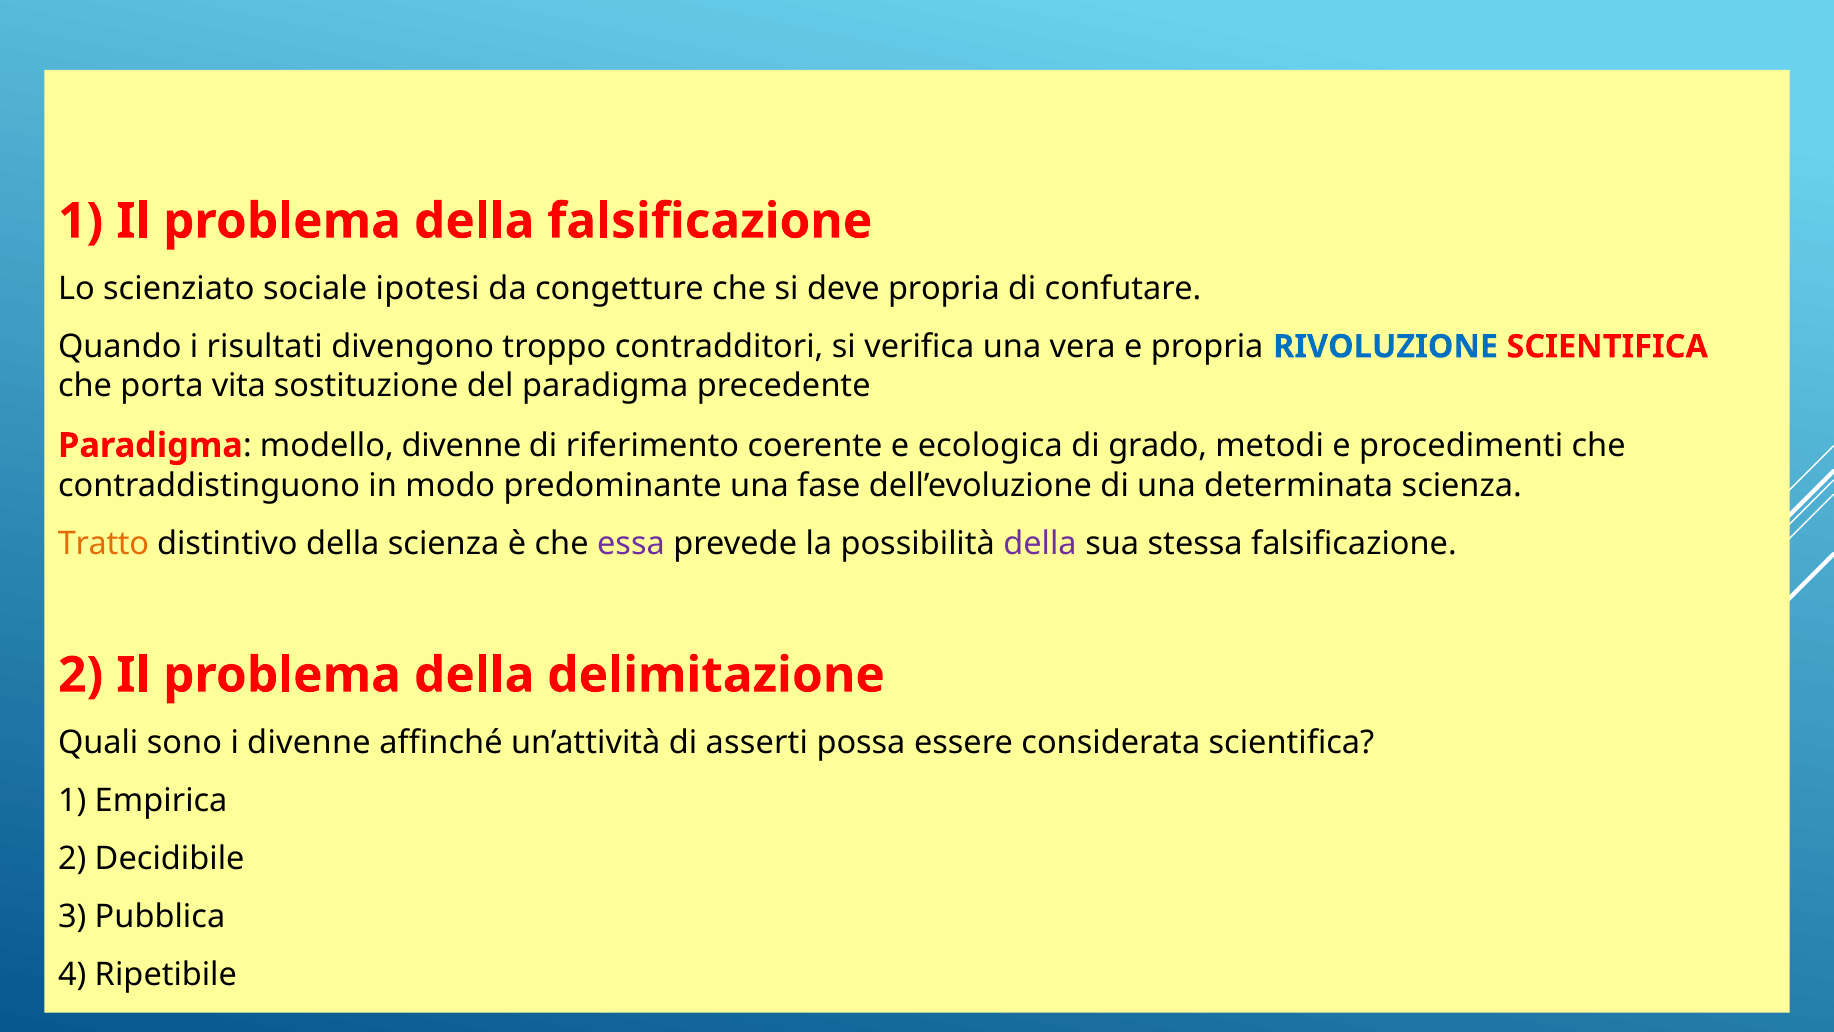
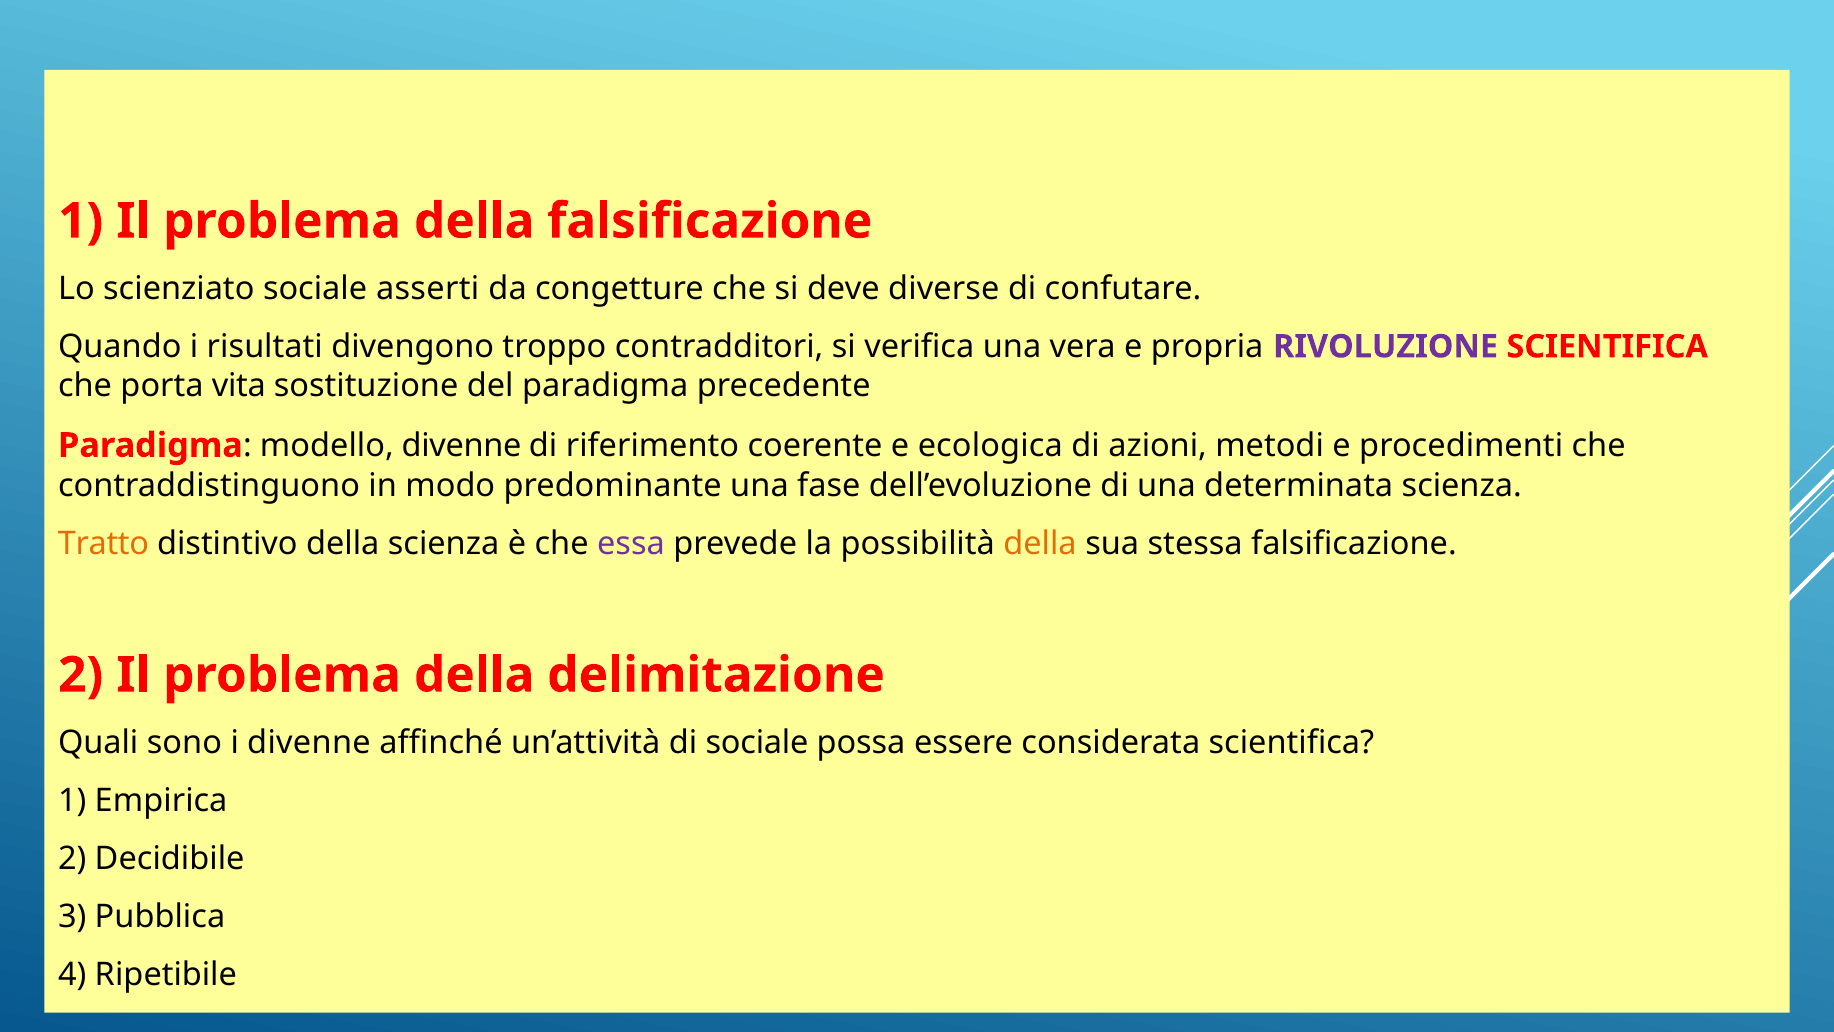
ipotesi: ipotesi -> asserti (428, 288)
deve propria: propria -> diverse (944, 288)
RIVOLUZIONE colour: blue -> purple (1386, 347)
grado: grado -> azioni (1158, 446)
della colour: purple -> orange (1040, 543)
di asserti: asserti -> sociale (757, 742)
